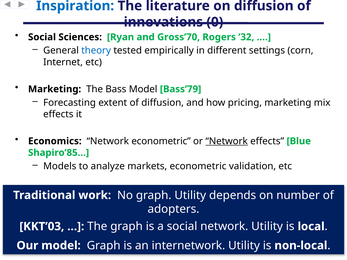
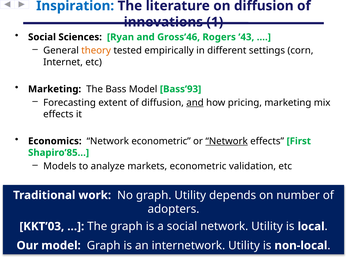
0: 0 -> 1 (215, 22)
Gross’70: Gross’70 -> Gross’46 (179, 37)
’32: ’32 -> ’43 (246, 37)
theory colour: blue -> orange (96, 51)
Bass’79: Bass’79 -> Bass’93 (181, 89)
and underline: none -> present (195, 103)
Blue: Blue -> First (299, 141)
